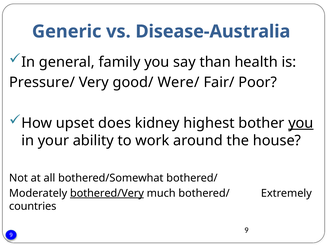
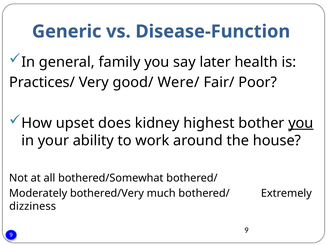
Disease-Australia: Disease-Australia -> Disease-Function (213, 32)
than: than -> later (215, 62)
Pressure/: Pressure/ -> Practices/ (42, 82)
bothered/Very underline: present -> none (107, 193)
countries: countries -> dizziness (33, 207)
